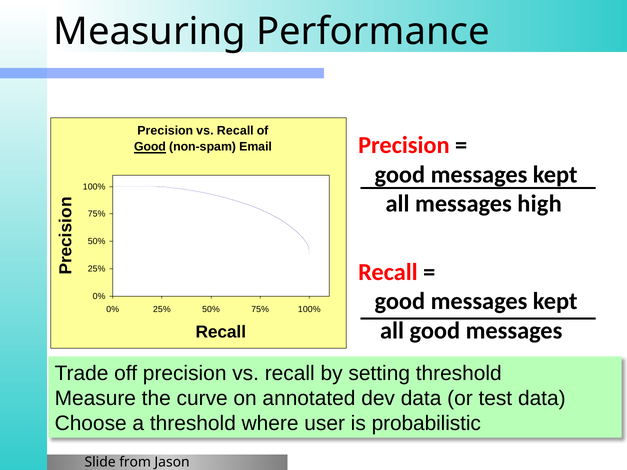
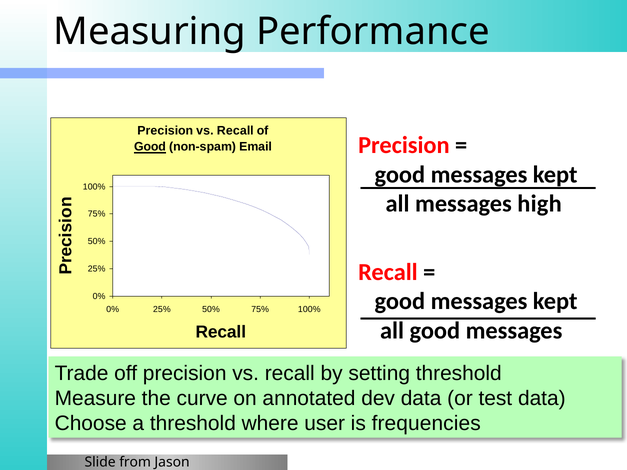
probabilistic: probabilistic -> frequencies (426, 424)
